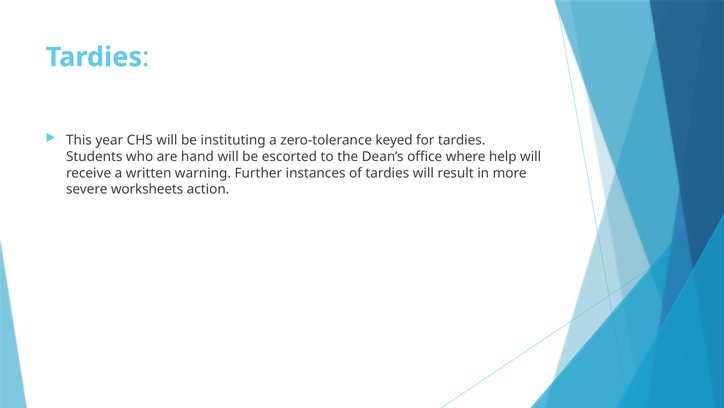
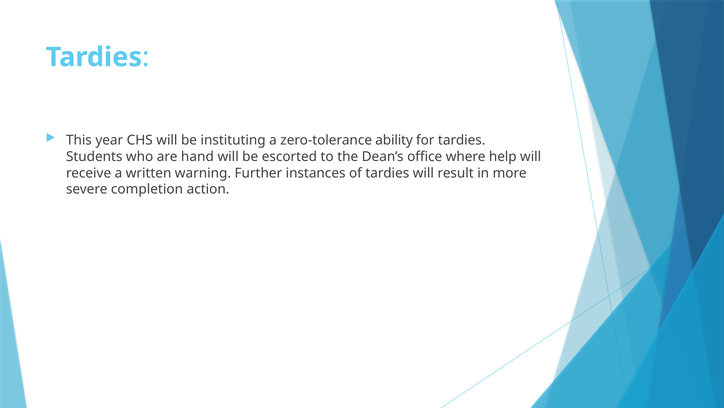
keyed: keyed -> ability (394, 140)
worksheets: worksheets -> completion (147, 189)
